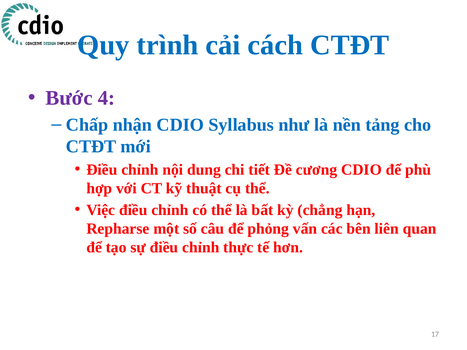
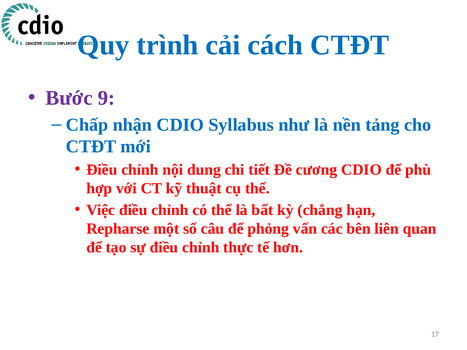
4: 4 -> 9 (106, 98)
